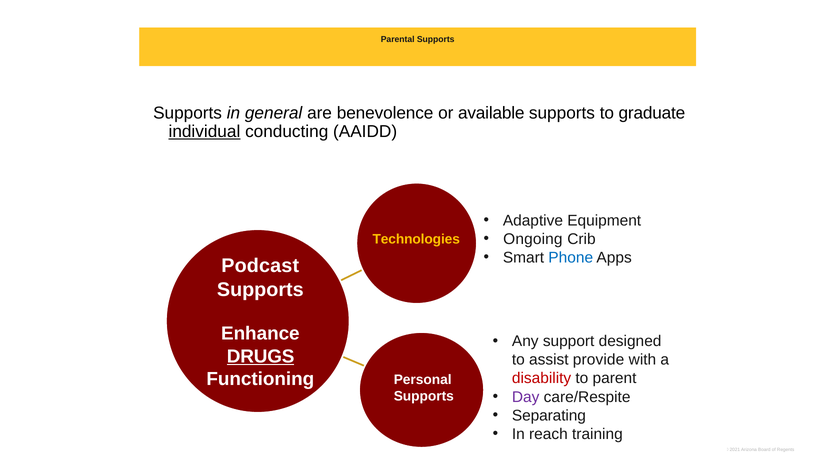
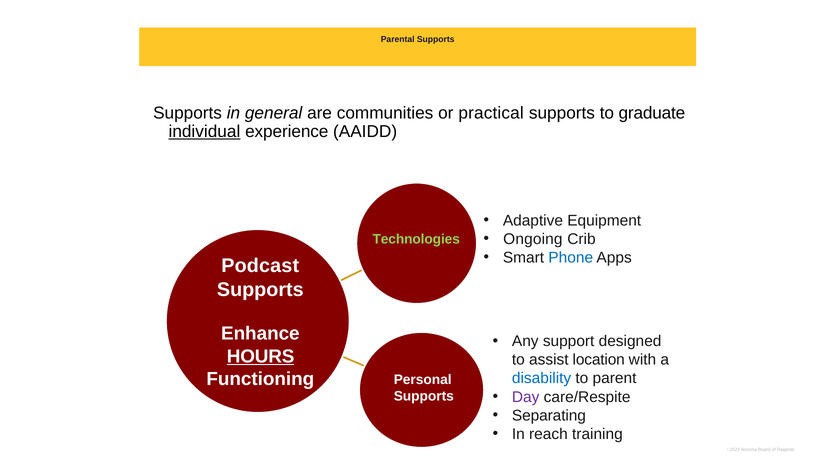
benevolence: benevolence -> communities (385, 113)
available: available -> practical (491, 113)
conducting: conducting -> experience (287, 132)
Technologies colour: yellow -> light green (416, 239)
DRUGS: DRUGS -> HOURS (261, 356)
provide: provide -> location (599, 360)
disability colour: red -> blue (542, 378)
